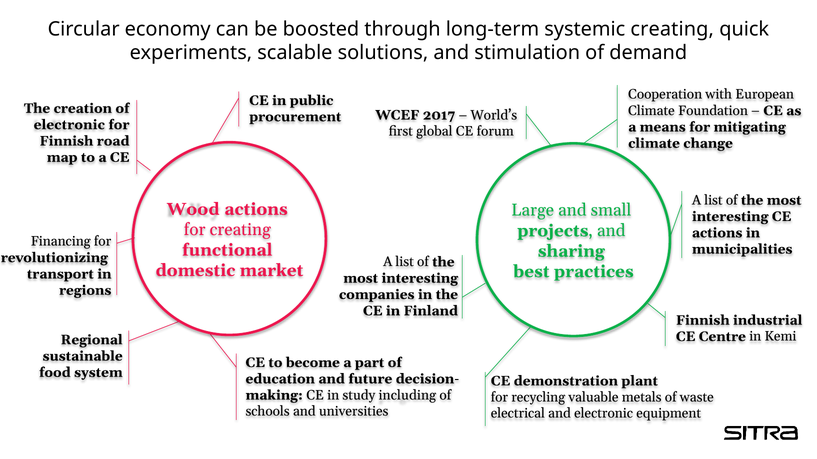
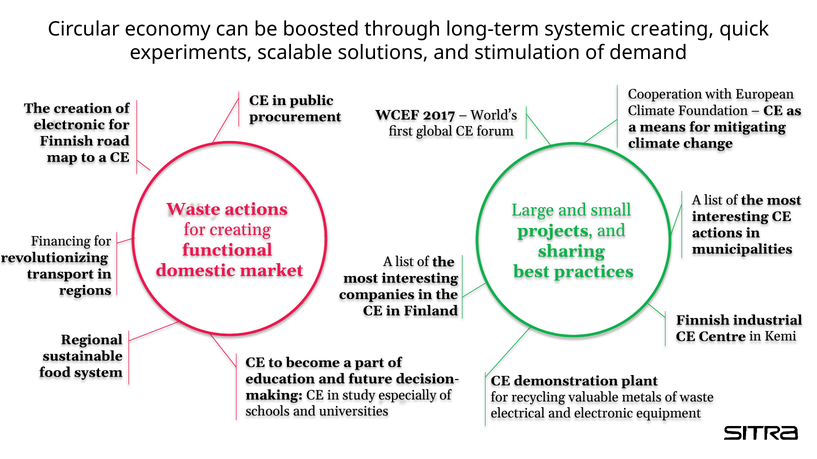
Wood: Wood -> Waste (193, 209)
including: including -> especially (407, 396)
